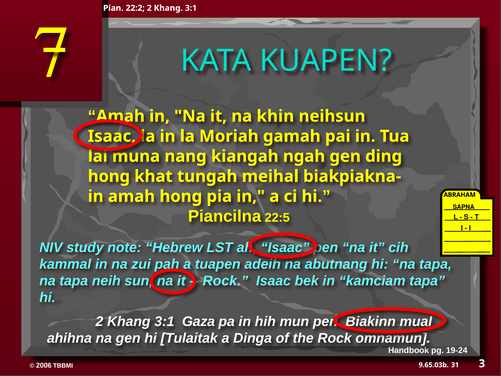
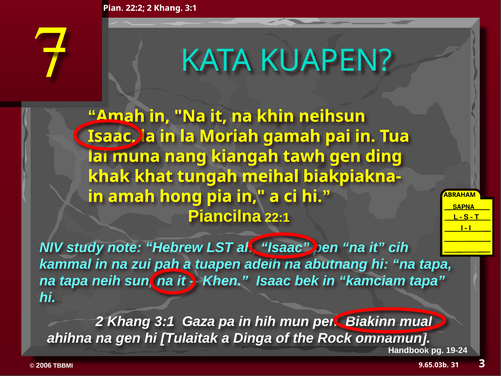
ngah: ngah -> tawh (304, 156)
hong: hong -> khak (109, 176)
22:5: 22:5 -> 22:1 (277, 218)
Rock: Rock -> Khen (225, 281)
